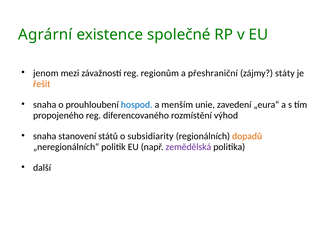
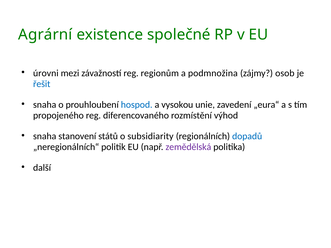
jenom: jenom -> úrovni (46, 73)
přeshraniční: přeshraniční -> podmnožina (213, 73)
státy: státy -> osob (285, 73)
řešit colour: orange -> blue (42, 84)
menším: menším -> vysokou (177, 105)
dopadů colour: orange -> blue (247, 136)
